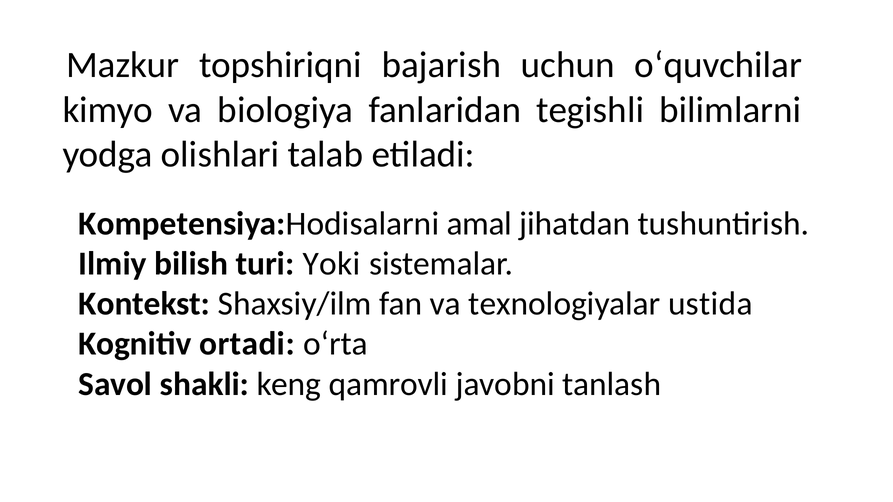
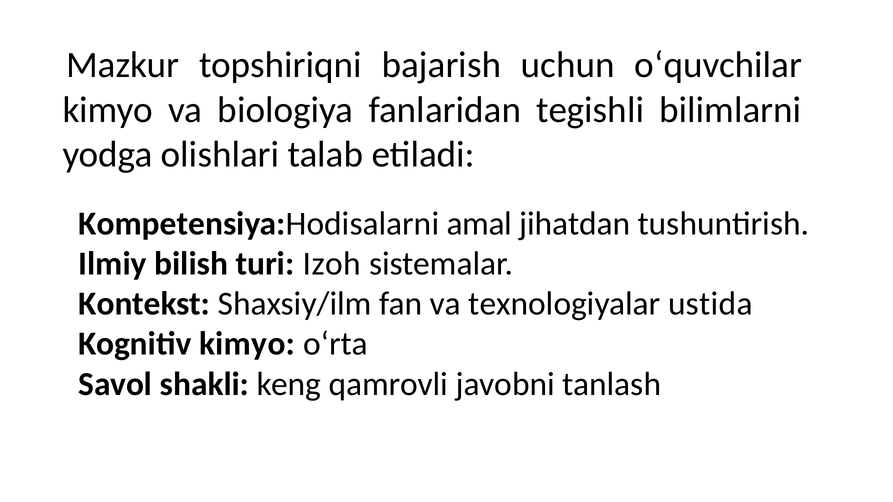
Yoki: Yoki -> Izoh (332, 264)
Kognitiv ortadi: ortadi -> kimyo (247, 344)
